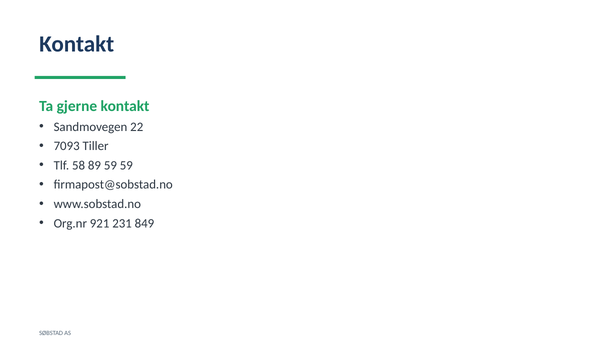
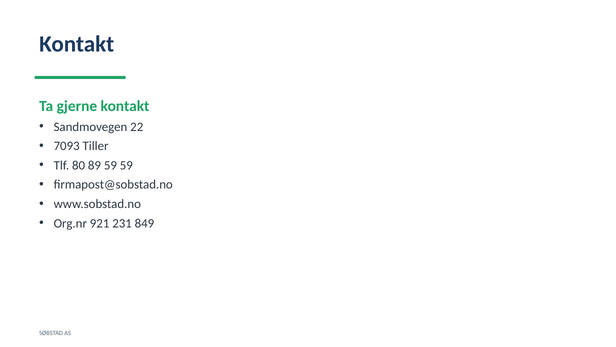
58: 58 -> 80 (79, 165)
